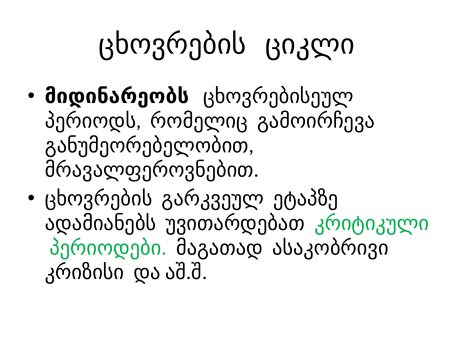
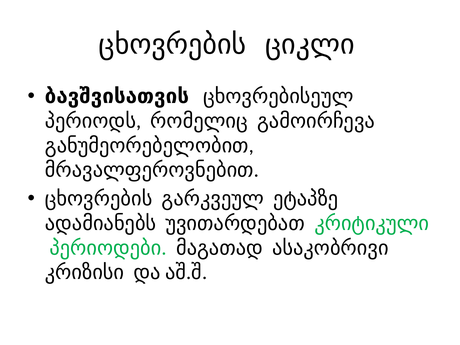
მიდინარეობს: მიდინარეობს -> ბავშვისათვის (117, 97)
